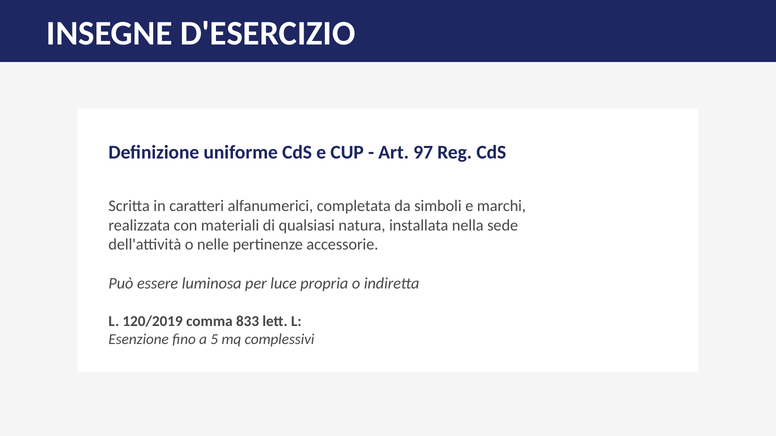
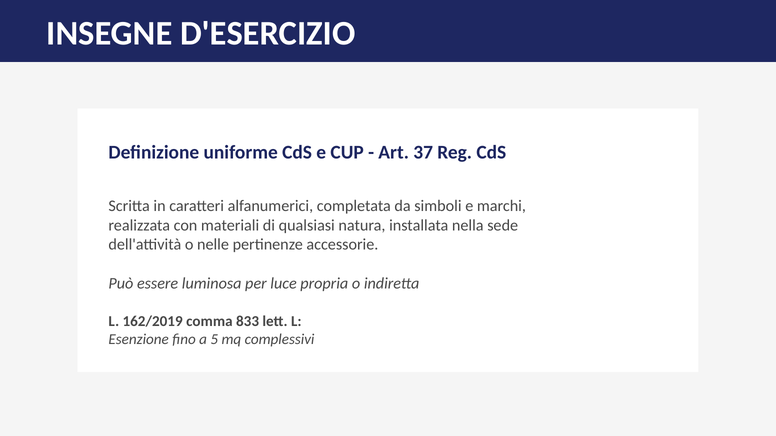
97: 97 -> 37 (423, 153)
120/2019: 120/2019 -> 162/2019 (153, 322)
